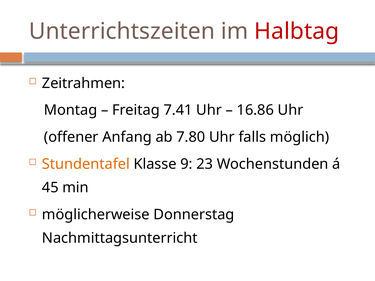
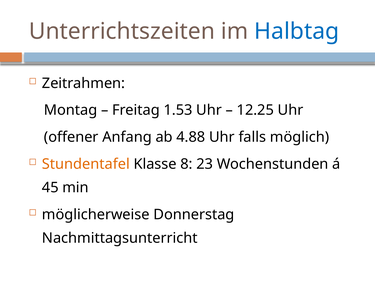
Halbtag colour: red -> blue (297, 31)
7.41: 7.41 -> 1.53 (178, 110)
16.86: 16.86 -> 12.25 (255, 110)
7.80: 7.80 -> 4.88 (191, 137)
9: 9 -> 8 (187, 164)
